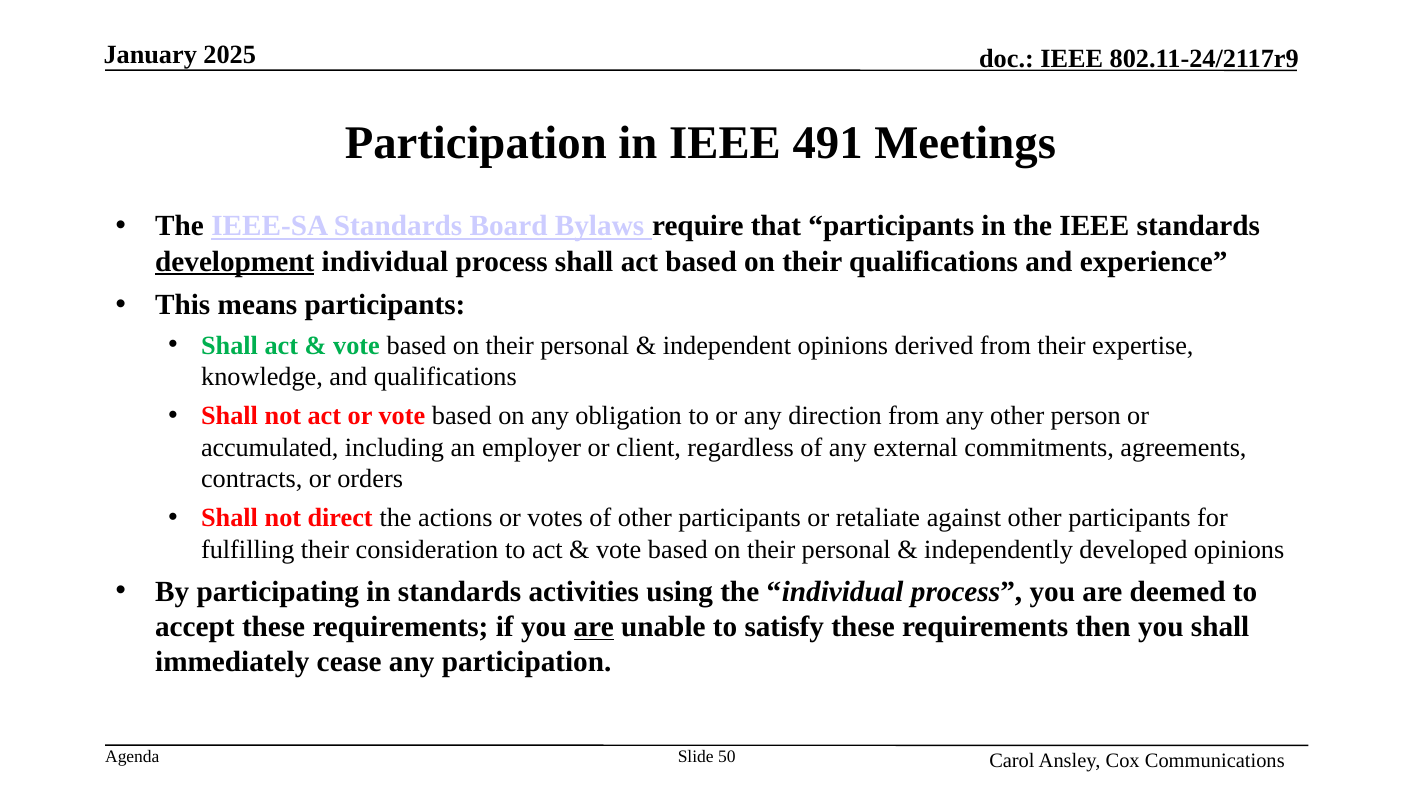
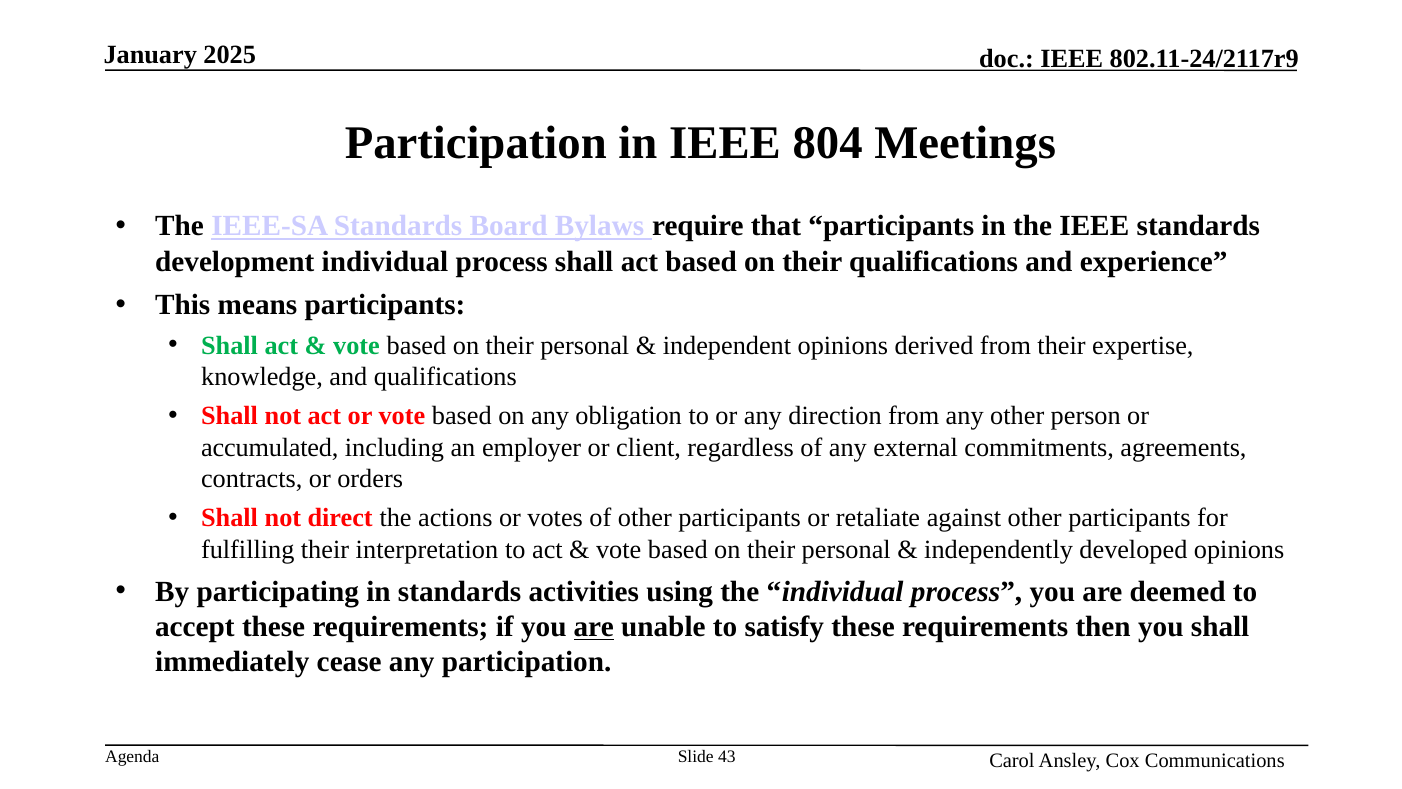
491: 491 -> 804 (828, 143)
development underline: present -> none (235, 261)
consideration: consideration -> interpretation (427, 549)
50: 50 -> 43 (727, 756)
